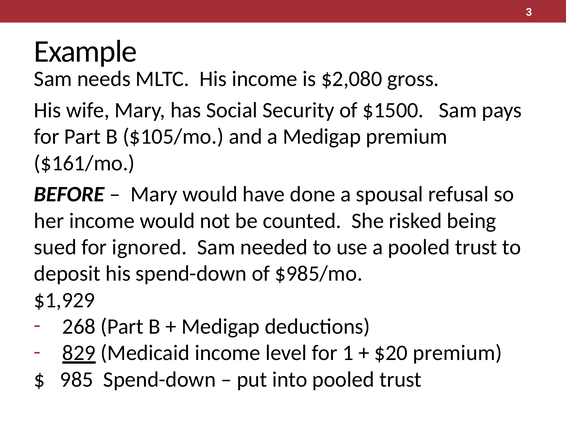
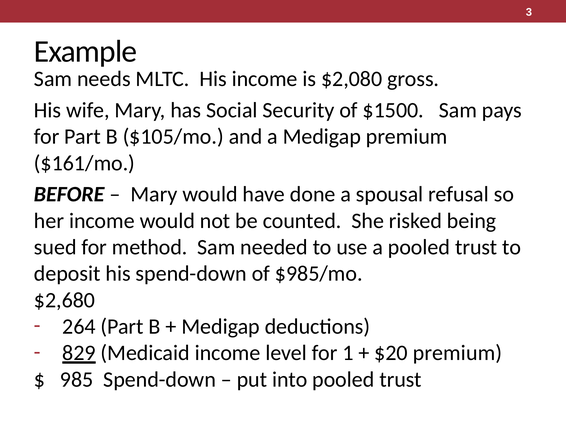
ignored: ignored -> method (150, 247)
$1,929: $1,929 -> $2,680 (65, 300)
268: 268 -> 264 (79, 326)
